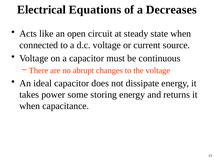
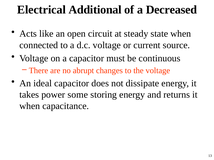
Equations: Equations -> Additional (95, 10)
Decreases: Decreases -> Decreased (171, 10)
